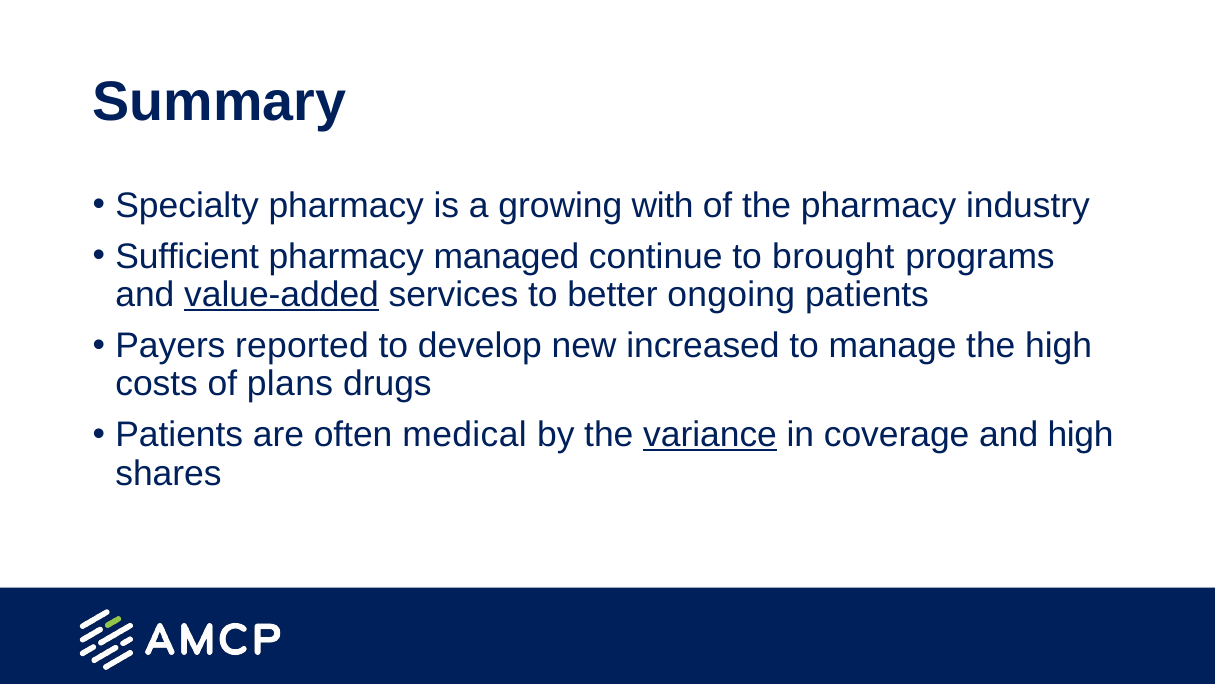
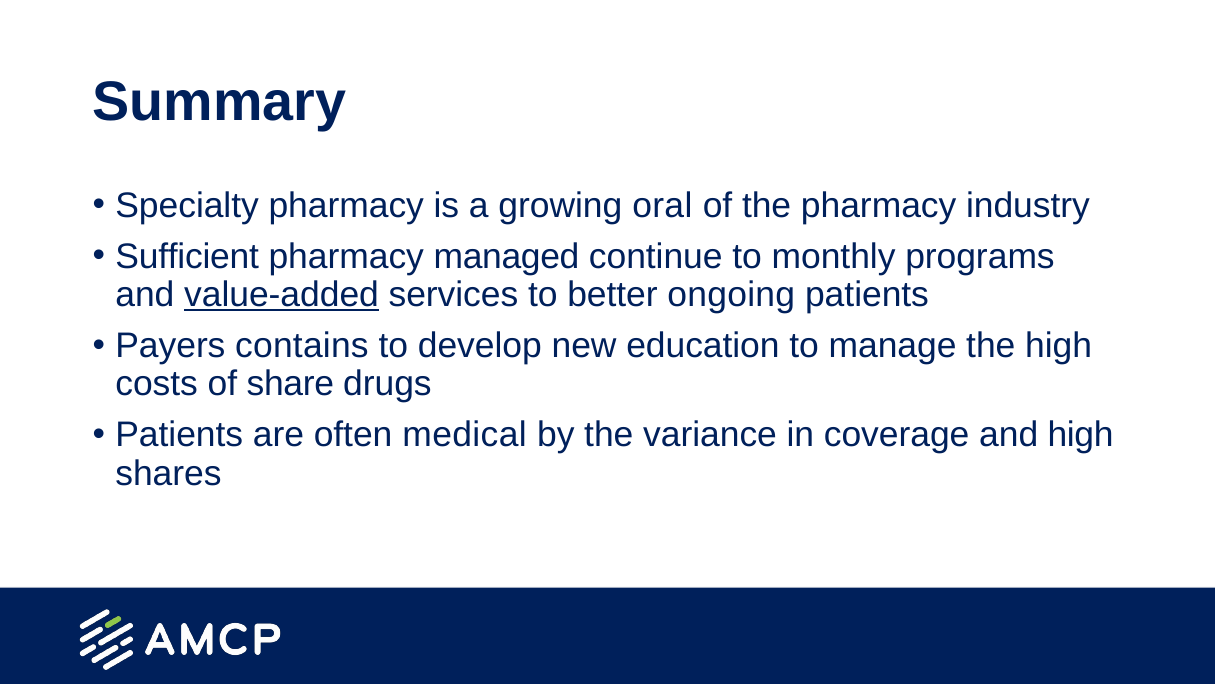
with: with -> oral (662, 205)
brought: brought -> monthly (834, 256)
reported: reported -> contains (302, 346)
increased: increased -> education (703, 346)
plans: plans -> share (290, 384)
variance underline: present -> none (710, 435)
